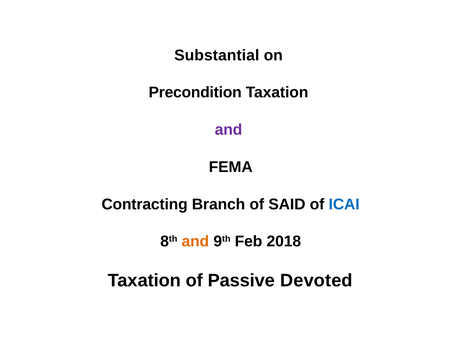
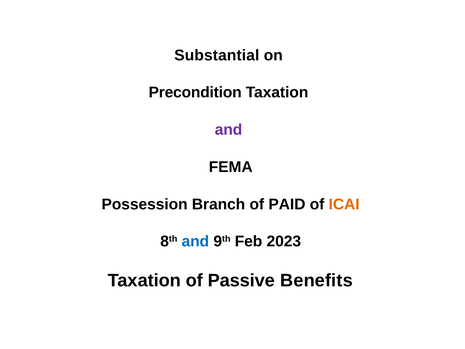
Contracting: Contracting -> Possession (145, 204)
SAID: SAID -> PAID (287, 204)
ICAI colour: blue -> orange (344, 204)
and colour: orange -> blue (195, 241)
2018: 2018 -> 2023 (284, 241)
Devoted: Devoted -> Benefits (316, 280)
